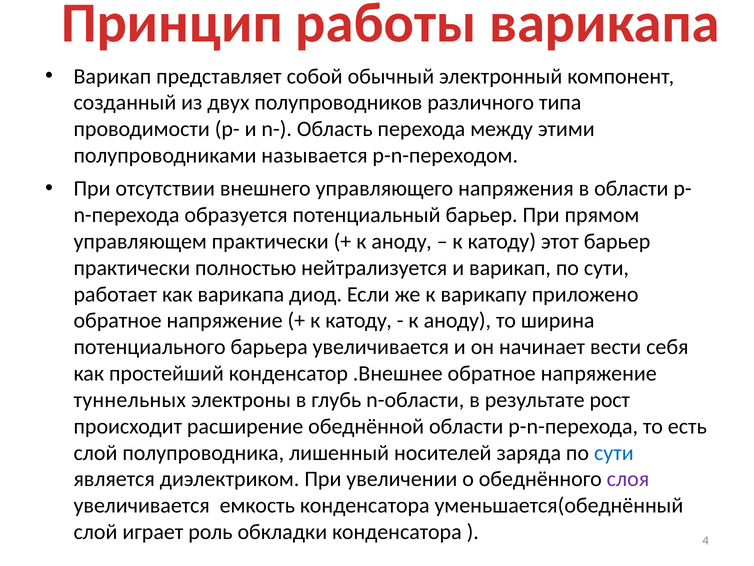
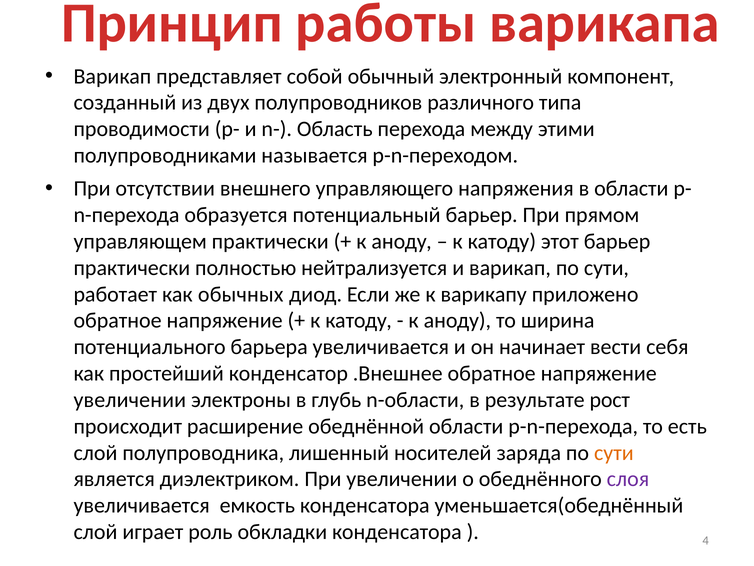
как варикапа: варикапа -> обычных (241, 294)
туннельных: туннельных -> увеличении (130, 400)
сути colour: blue -> orange (614, 452)
